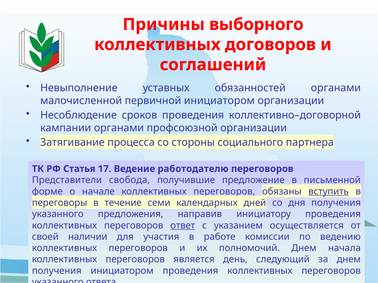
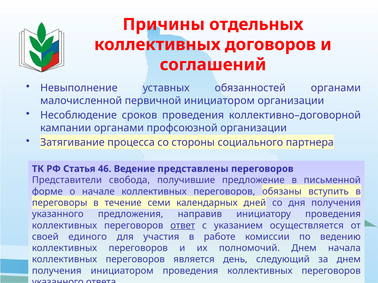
выборного: выборного -> отдельных (256, 24)
17: 17 -> 46 (105, 169)
работодателю: работодателю -> представлены (193, 169)
вступить underline: present -> none (329, 192)
наличии: наличии -> единого (88, 237)
